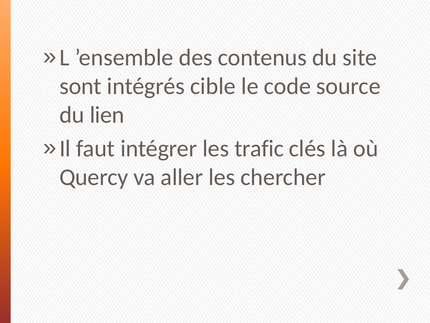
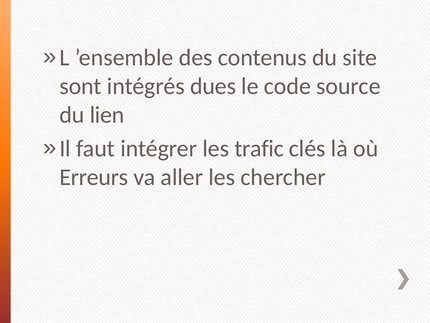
cible: cible -> dues (213, 86)
Quercy: Quercy -> Erreurs (94, 177)
